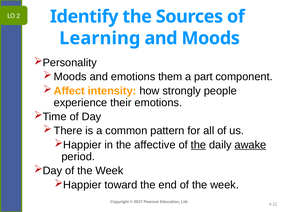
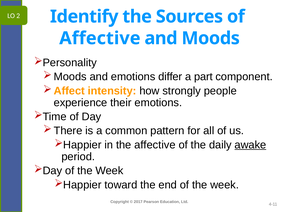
Learning: Learning -> Affective (100, 38)
them: them -> differ (170, 77)
the underline: present -> none (198, 144)
